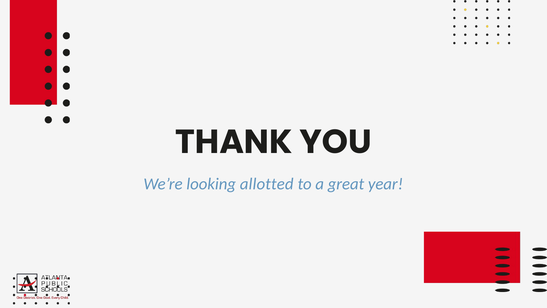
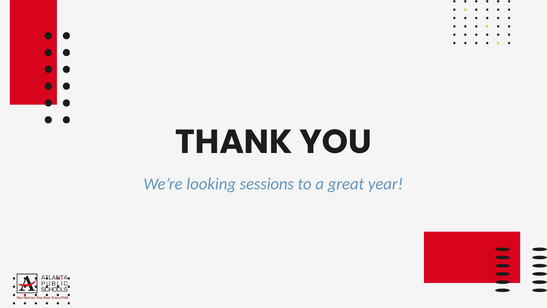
allotted: allotted -> sessions (267, 184)
